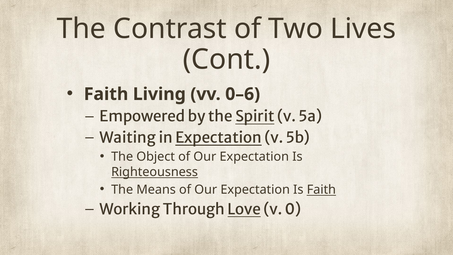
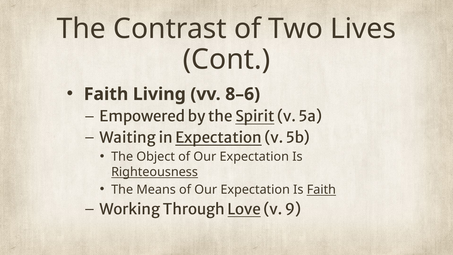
0–6: 0–6 -> 8–6 (243, 94)
0: 0 -> 9 (293, 209)
